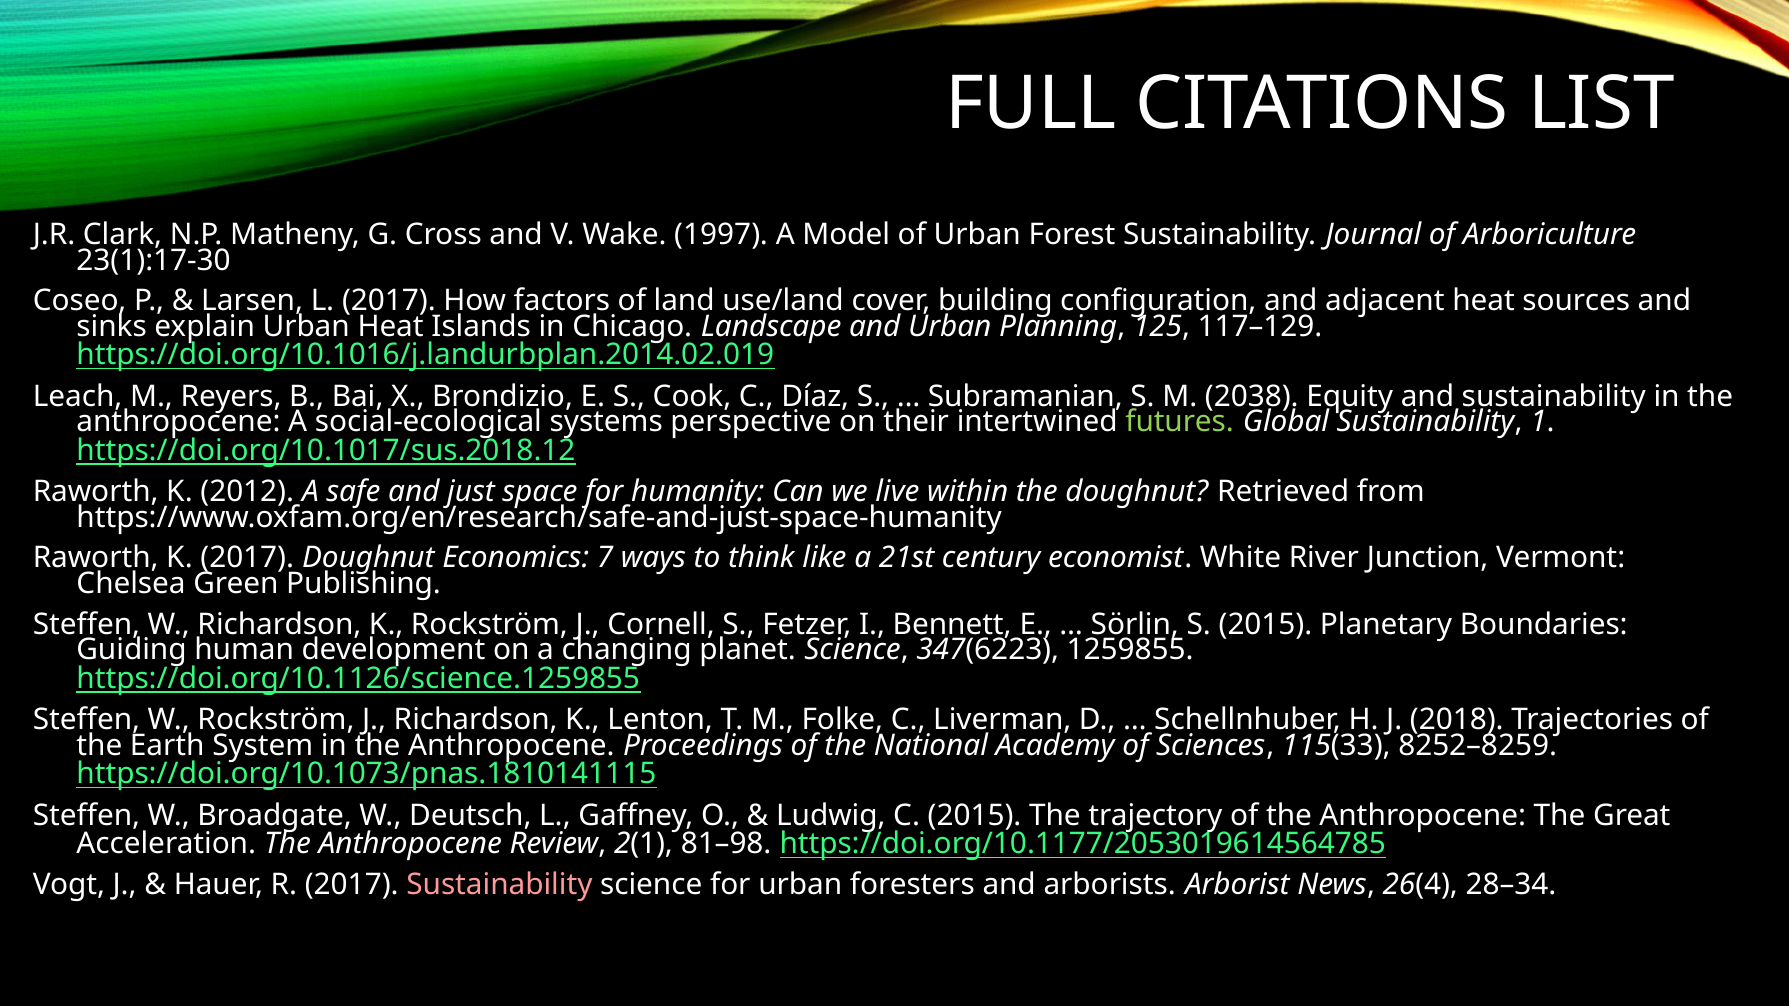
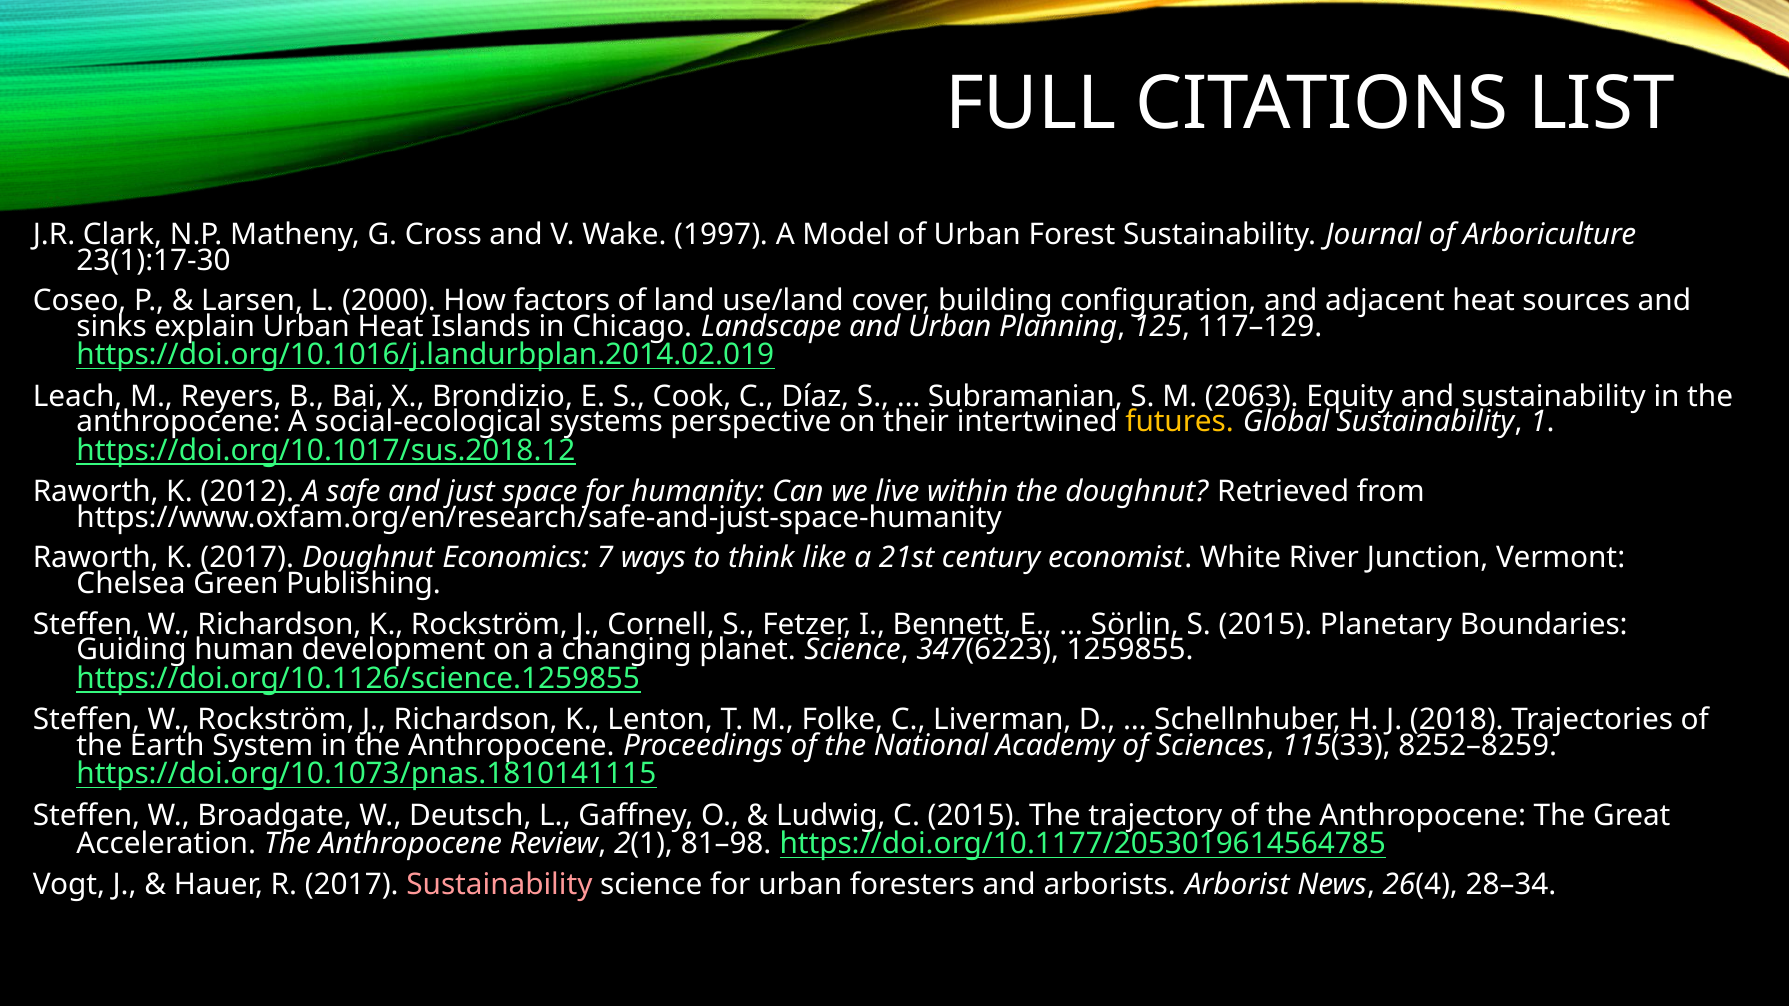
L 2017: 2017 -> 2000 (389, 301)
2038: 2038 -> 2063 (1252, 396)
futures colour: light green -> yellow (1180, 422)
